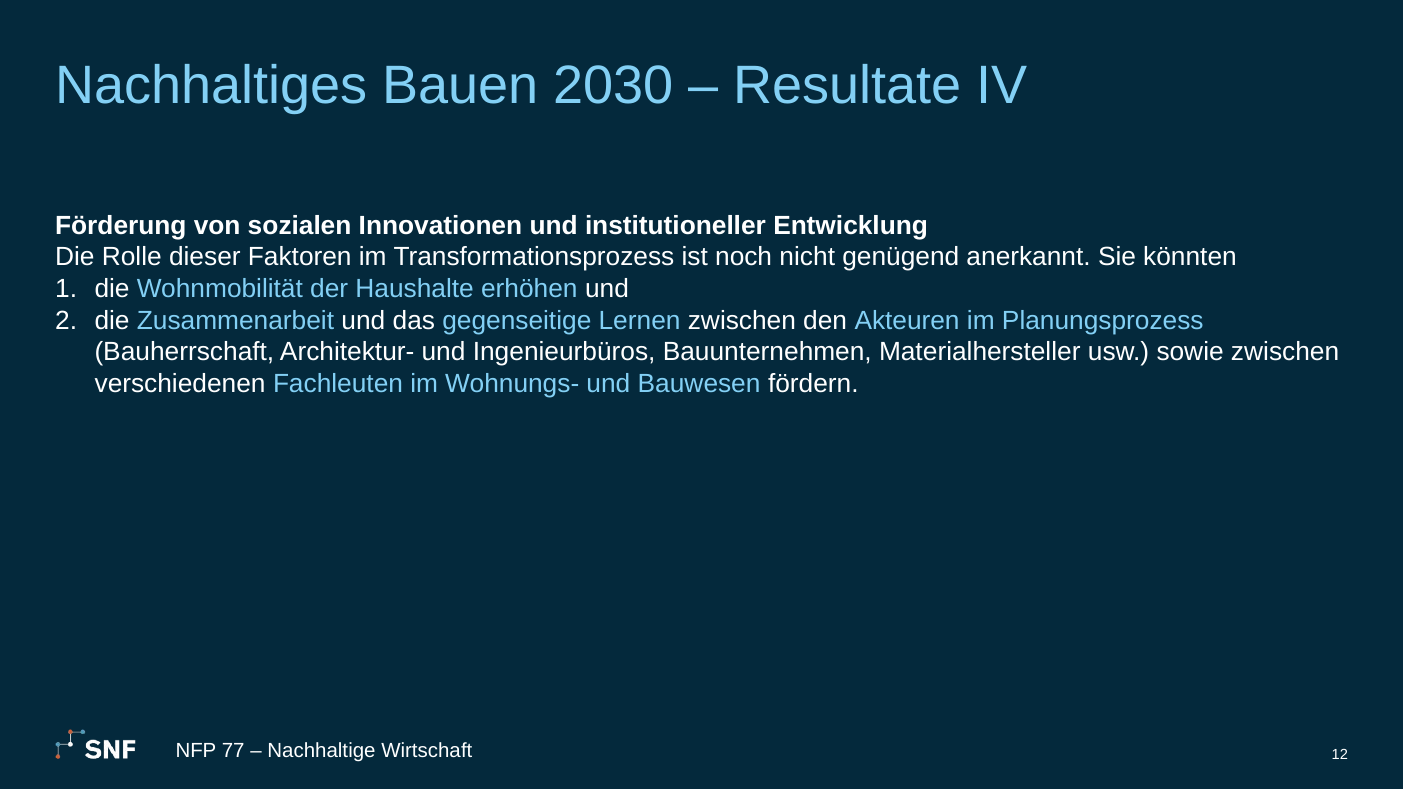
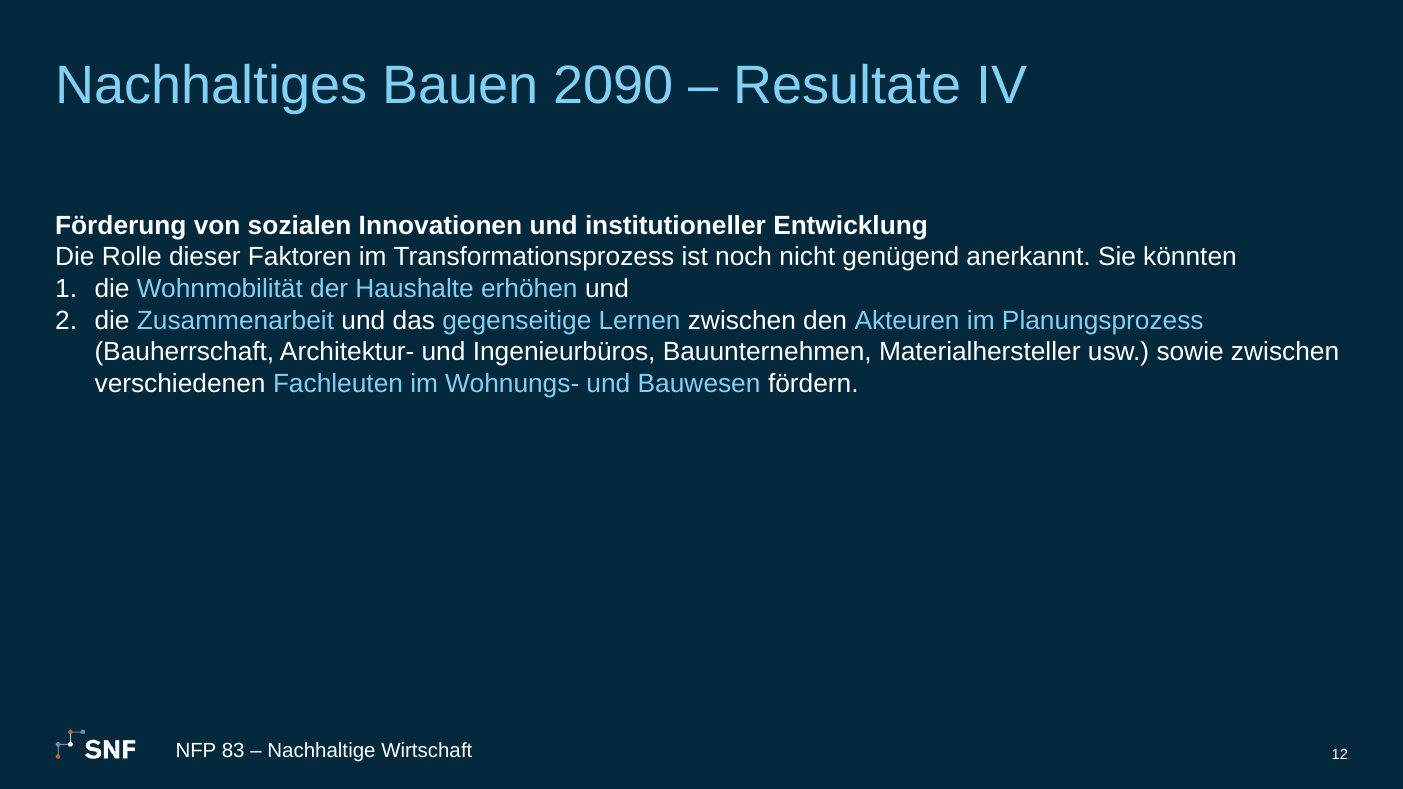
2030: 2030 -> 2090 (614, 86)
77: 77 -> 83 (233, 751)
